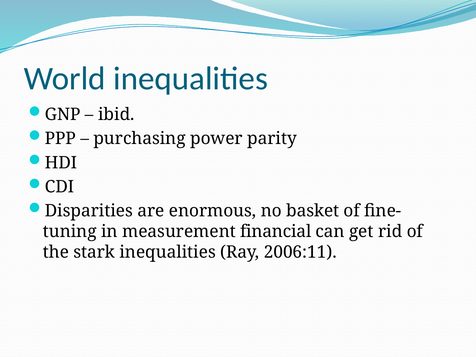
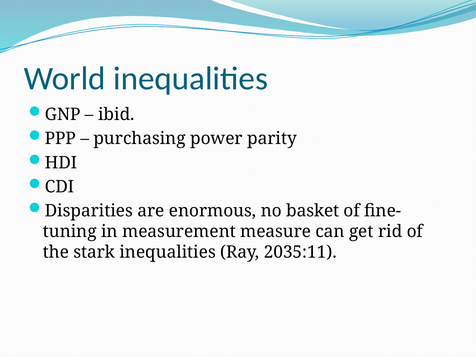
financial: financial -> measure (276, 231)
2006:11: 2006:11 -> 2035:11 (300, 252)
